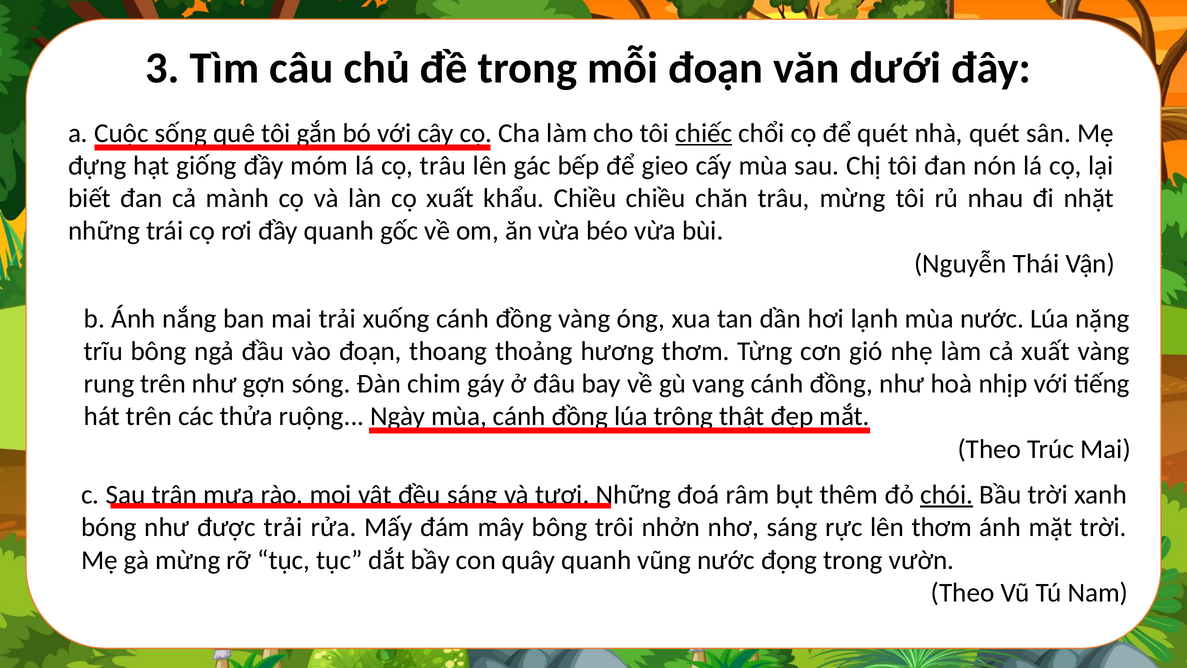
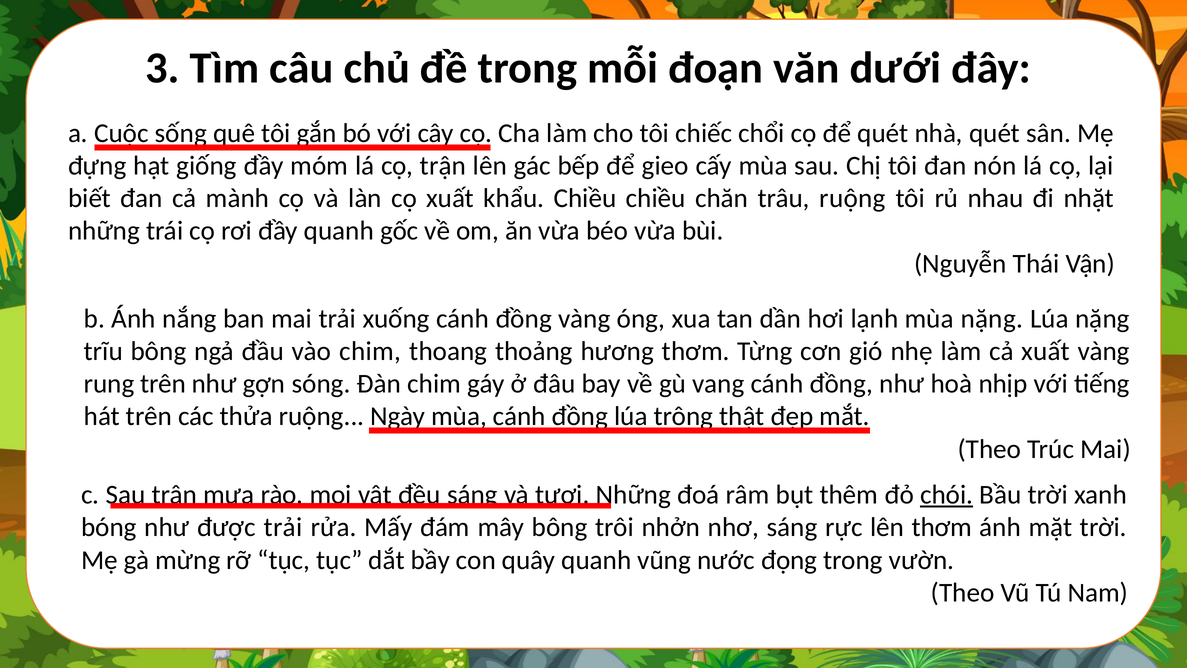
chiếc underline: present -> none (704, 133)
cọ trâu: trâu -> trận (443, 166)
trâu mừng: mừng -> ruộng (852, 198)
mùa nước: nước -> nặng (992, 318)
vào đoạn: đoạn -> chim (370, 351)
